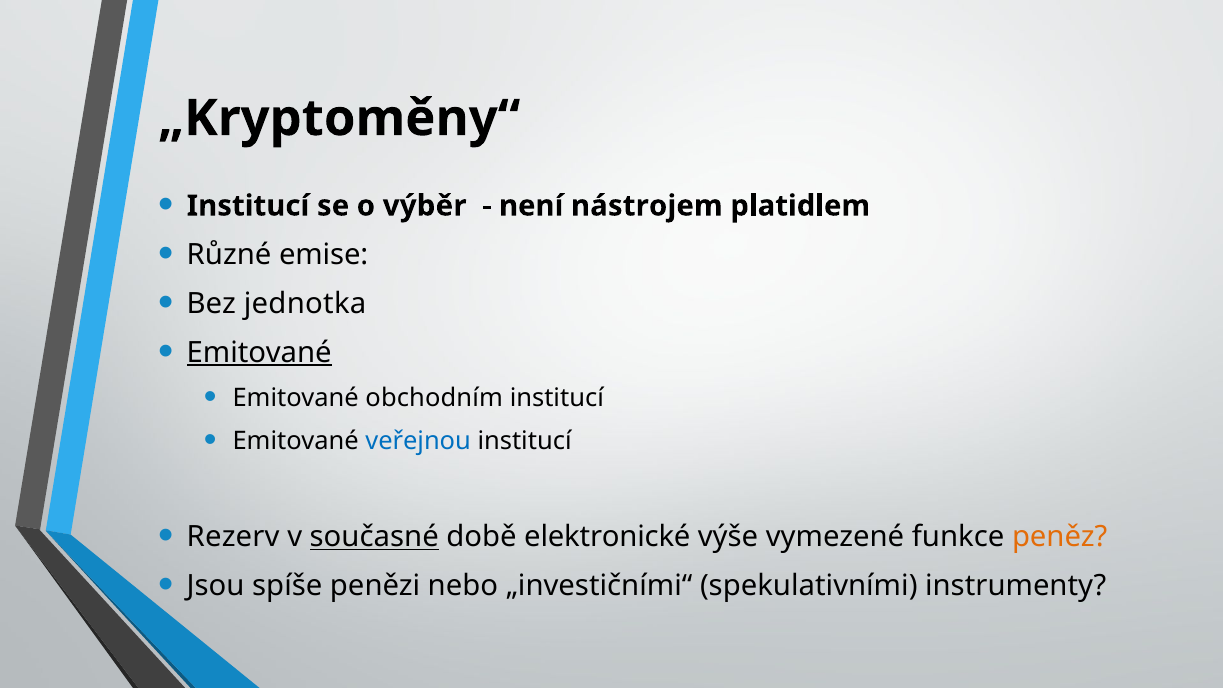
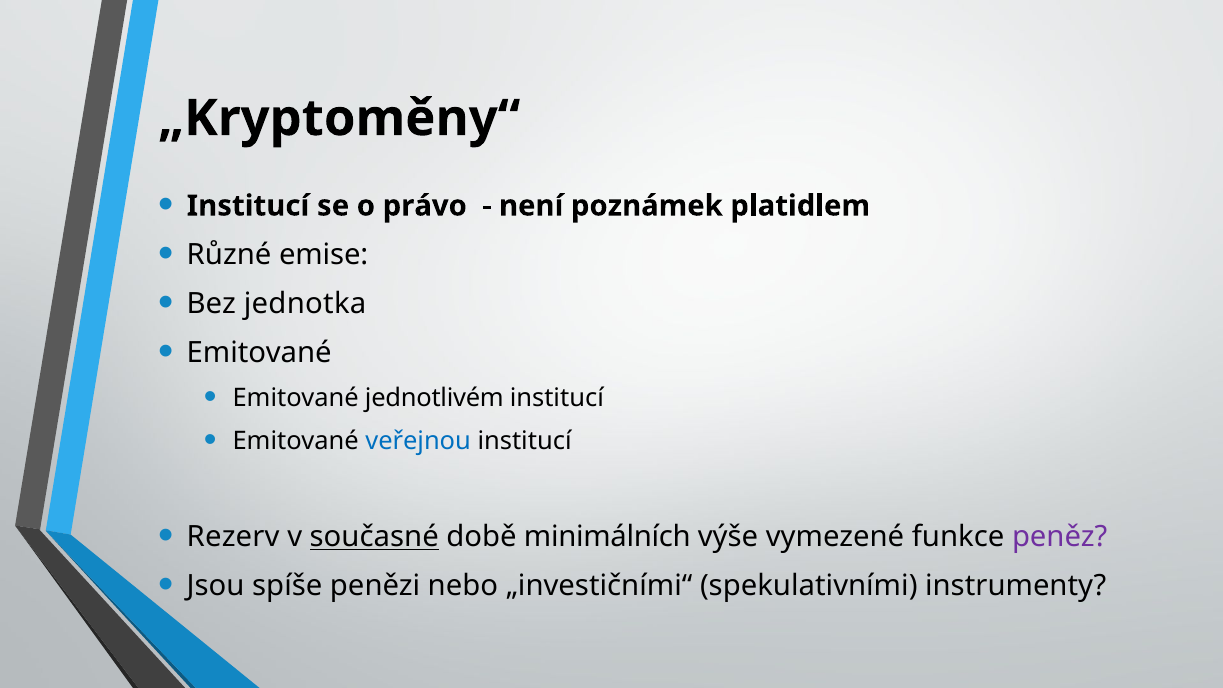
výběr: výběr -> právo (425, 206)
nástrojem: nástrojem -> poznámek (647, 206)
Emitované underline: present -> none (259, 353)
obchodním: obchodním -> jednotlivém (434, 398)
elektronické: elektronické -> minimálních (607, 537)
peněz colour: orange -> purple (1060, 537)
